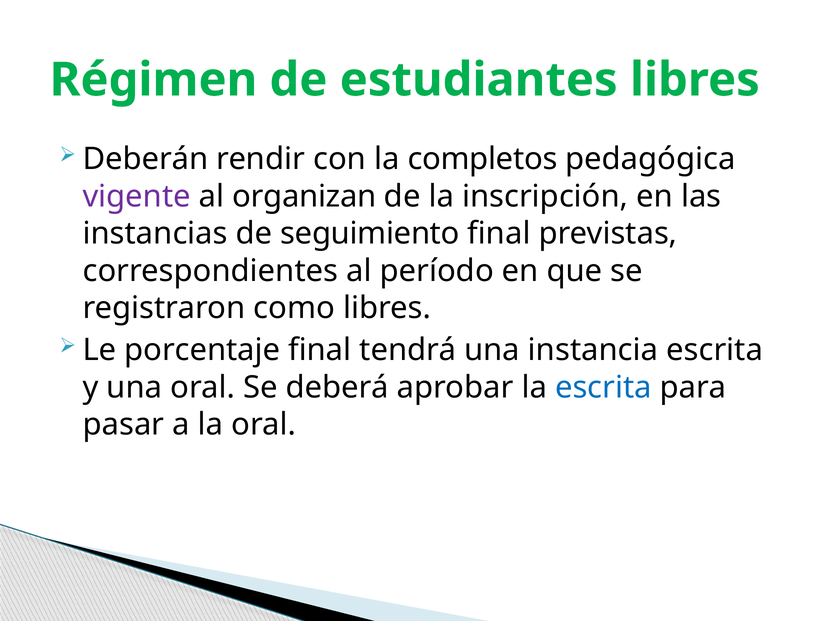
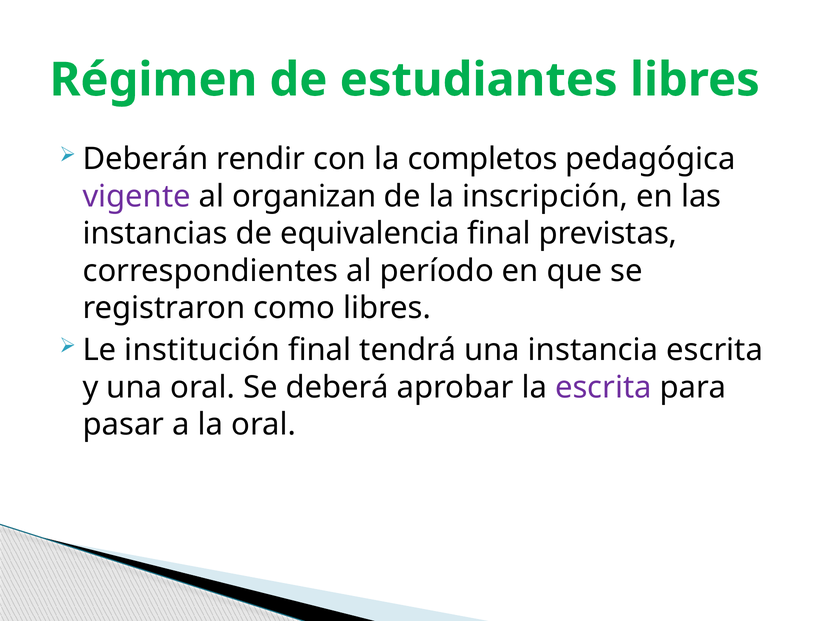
seguimiento: seguimiento -> equivalencia (370, 234)
porcentaje: porcentaje -> institución (202, 350)
escrita colour: blue -> purple (603, 387)
